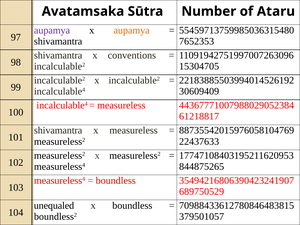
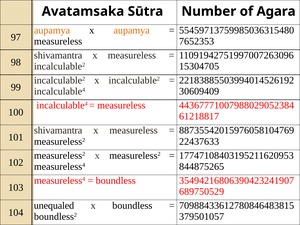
Ataru: Ataru -> Agara (276, 11)
aupamya colour: purple -> orange (52, 30)
shivamantra: shivamantra -> measureless (58, 41)
conventions: conventions -> measureless (132, 55)
